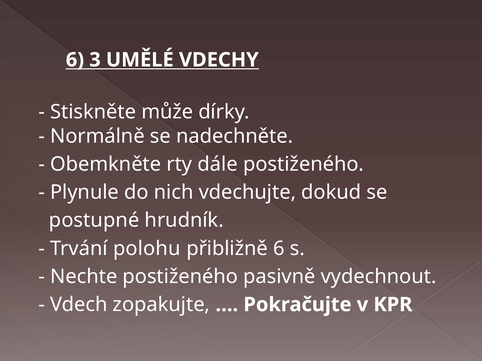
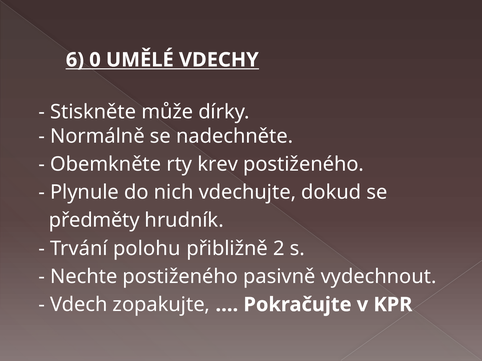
3: 3 -> 0 (95, 60)
dále: dále -> krev (218, 164)
postupné: postupné -> předměty (94, 221)
přibližně 6: 6 -> 2 (279, 249)
